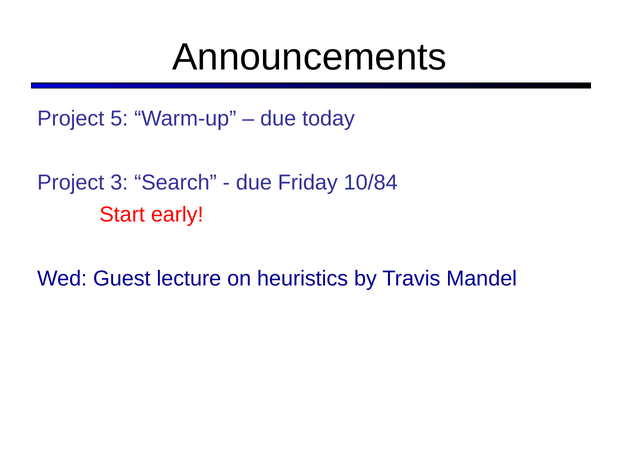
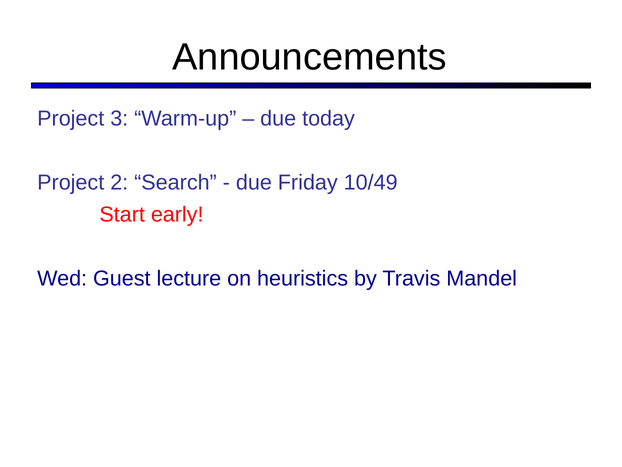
5: 5 -> 3 (119, 119)
3: 3 -> 2 (119, 182)
10/84: 10/84 -> 10/49 (371, 182)
